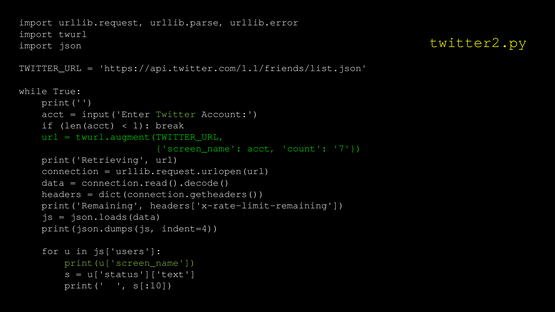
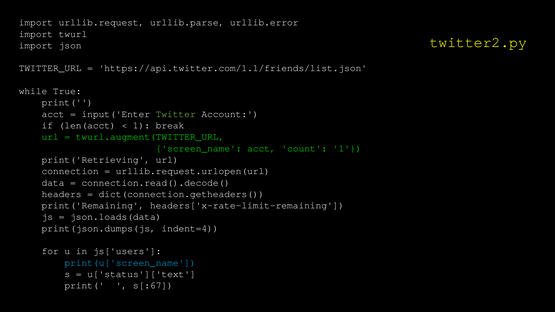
count 7: 7 -> 1 (347, 148)
print(u['screen_name colour: light green -> light blue (130, 263)
s[:10: s[:10 -> s[:67 (153, 286)
